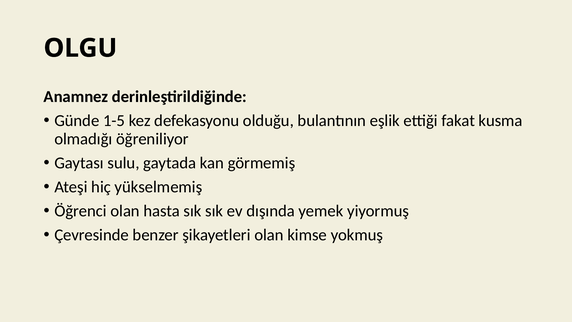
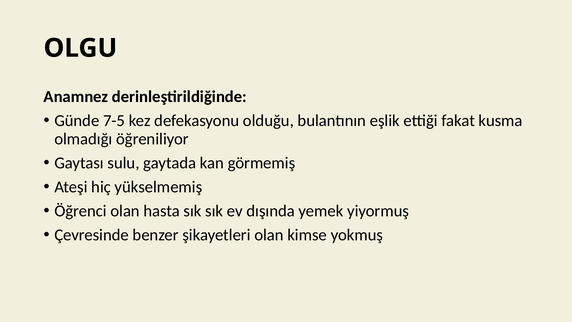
1-5: 1-5 -> 7-5 (114, 121)
